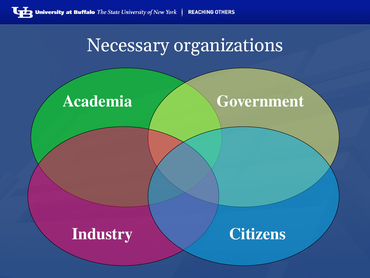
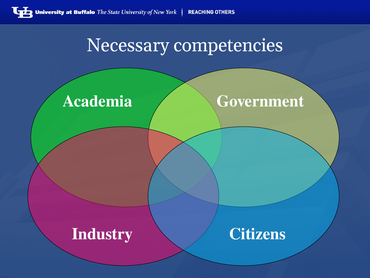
organizations: organizations -> competencies (228, 45)
